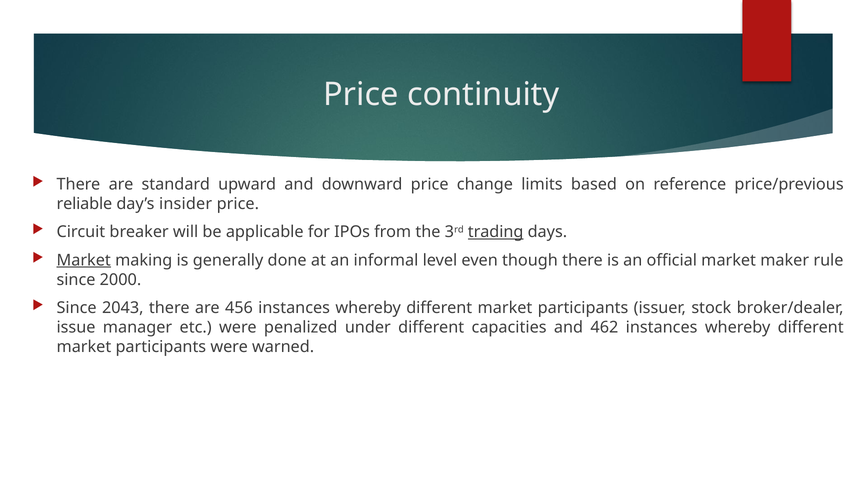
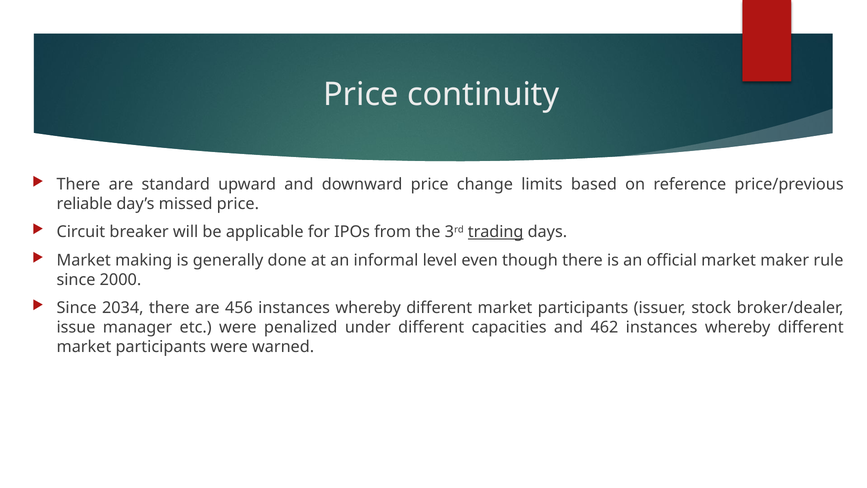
insider: insider -> missed (186, 204)
Market underline: present -> none (84, 260)
2043: 2043 -> 2034 (123, 308)
